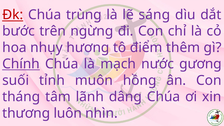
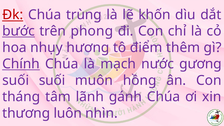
sáng: sáng -> khốn (155, 15)
bước underline: none -> present (19, 31)
ngừng: ngừng -> phong (92, 31)
suối tỉnh: tỉnh -> suối (52, 80)
dâng: dâng -> gánh (125, 97)
